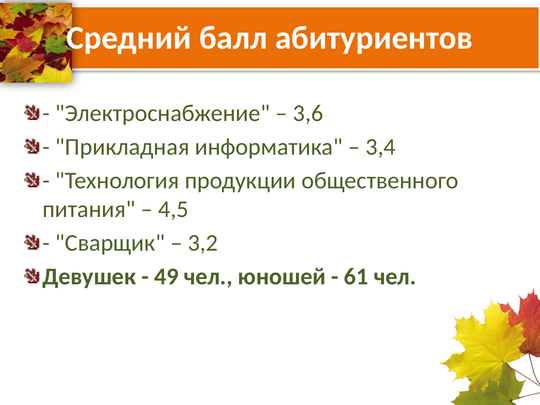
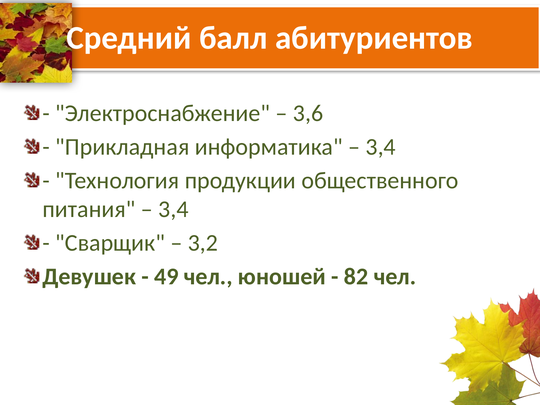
4,5: 4,5 -> 3,4 (173, 209)
61: 61 -> 82 (356, 277)
